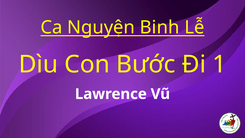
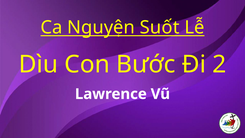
Binh: Binh -> Suốt (160, 27)
1: 1 -> 2 (219, 64)
